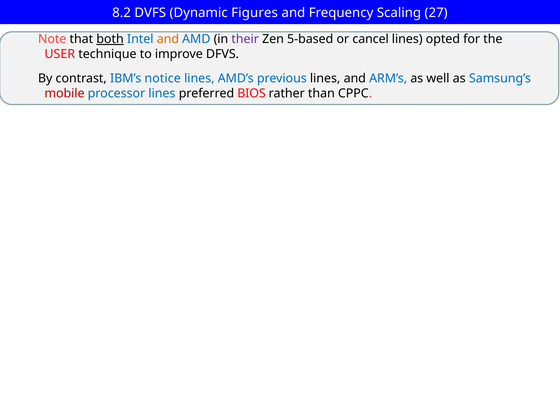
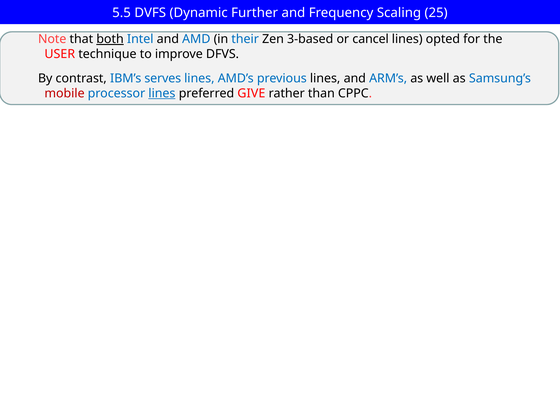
8.2: 8.2 -> 5.5 (122, 13)
Figures: Figures -> Further (255, 13)
27: 27 -> 25 (436, 13)
and colour: orange -> black (168, 39)
their colour: purple -> blue (245, 39)
5-based: 5-based -> 3-based (310, 39)
notice: notice -> serves (163, 78)
lines underline: none -> present (162, 93)
BIOS: BIOS -> GIVE (251, 93)
